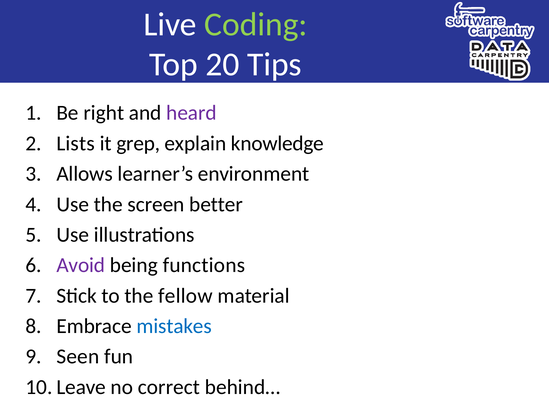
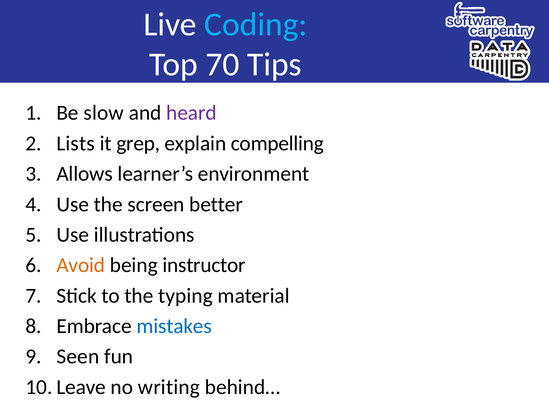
Coding colour: light green -> light blue (256, 24)
20: 20 -> 70 (222, 65)
right: right -> slow (104, 113)
knowledge: knowledge -> compelling (277, 144)
Avoid colour: purple -> orange (81, 266)
functions: functions -> instructor (204, 266)
fellow: fellow -> typing (186, 296)
correct: correct -> writing (169, 388)
